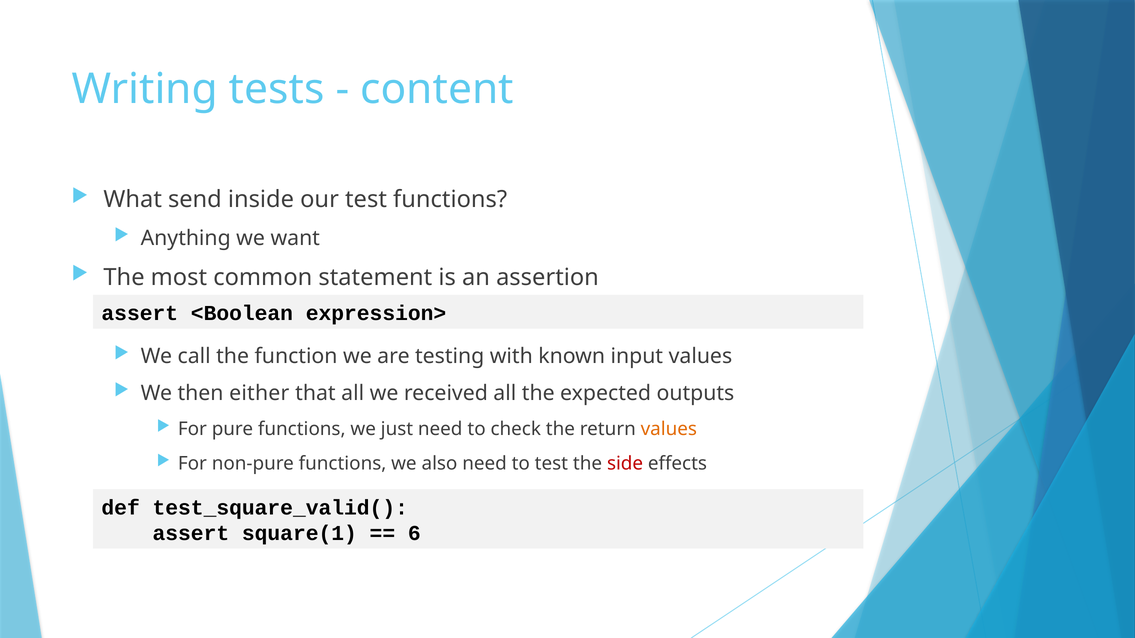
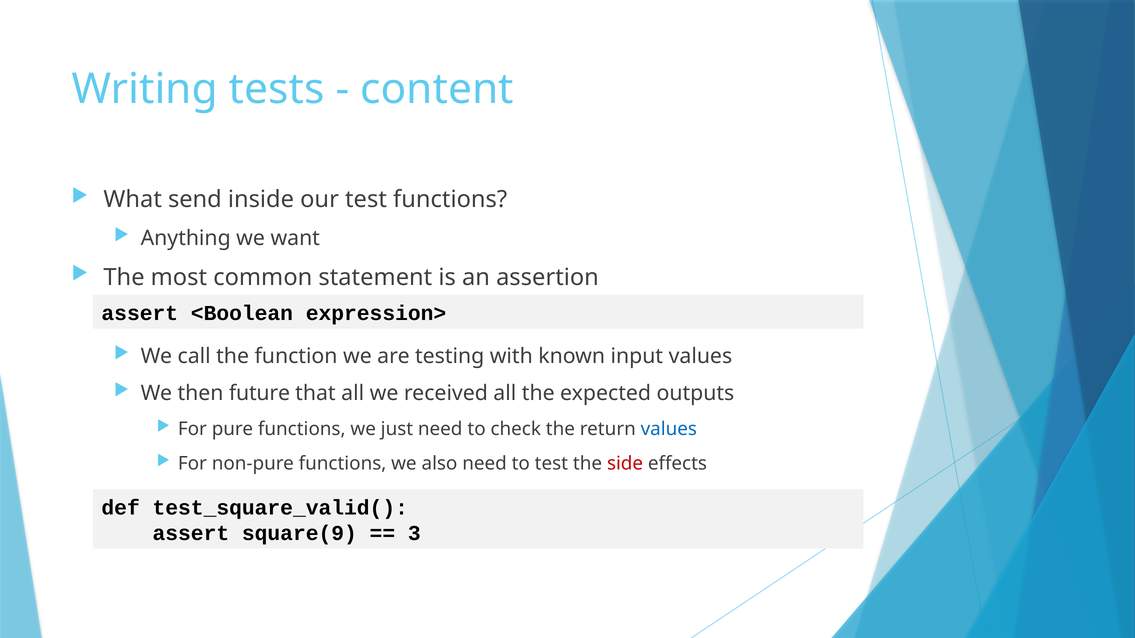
either: either -> future (259, 394)
values colour: orange -> blue (669, 429)
square(1: square(1 -> square(9 (299, 533)
6: 6 -> 3 (414, 533)
